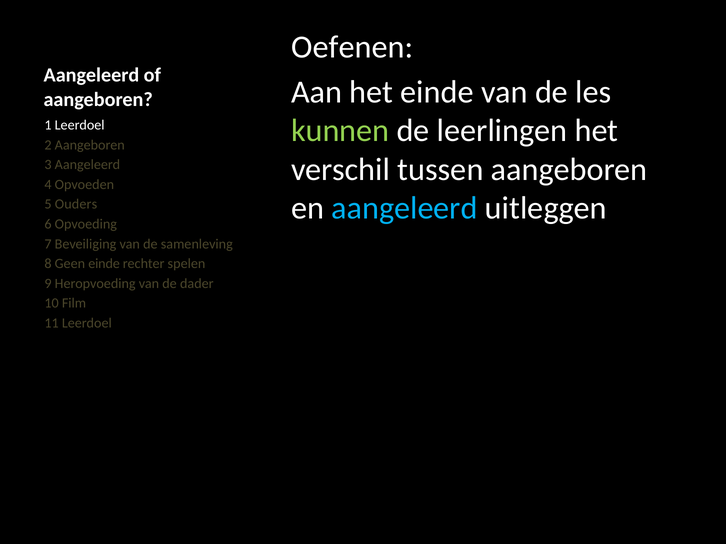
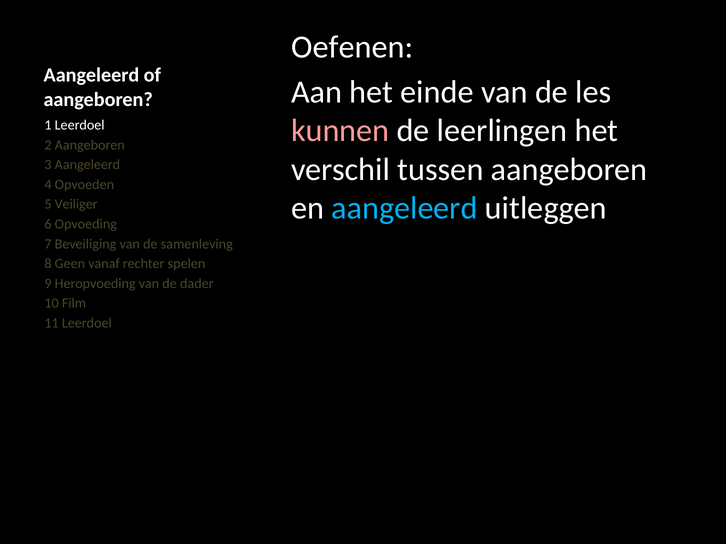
kunnen colour: light green -> pink (340, 131)
Ouders: Ouders -> Veiliger (76, 205)
Geen einde: einde -> vanaf (104, 264)
